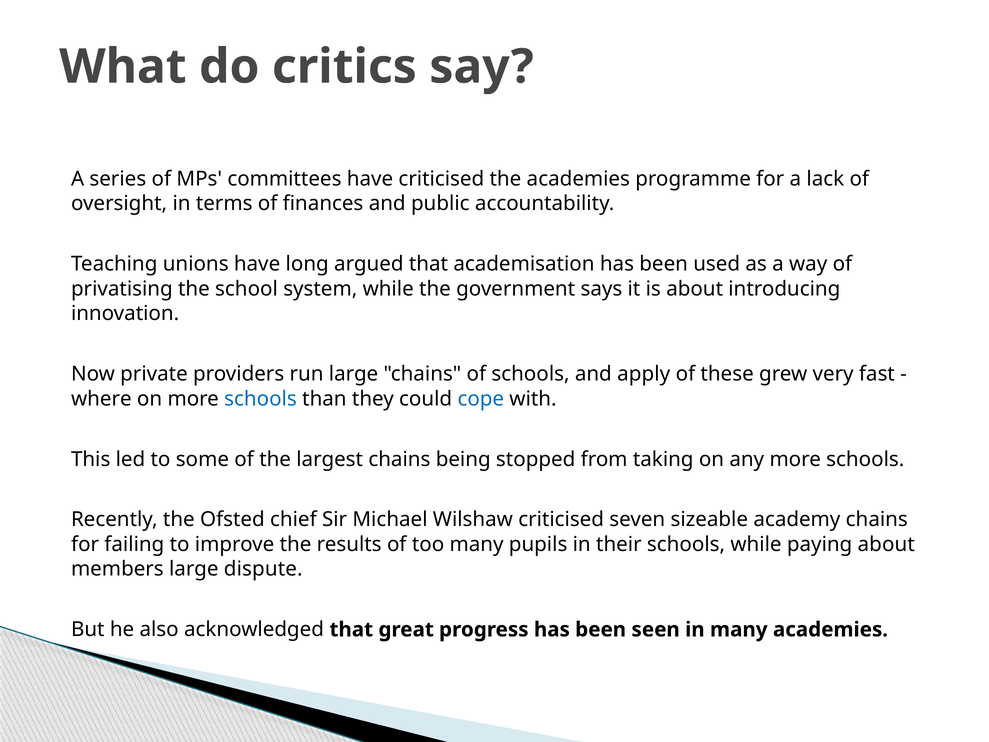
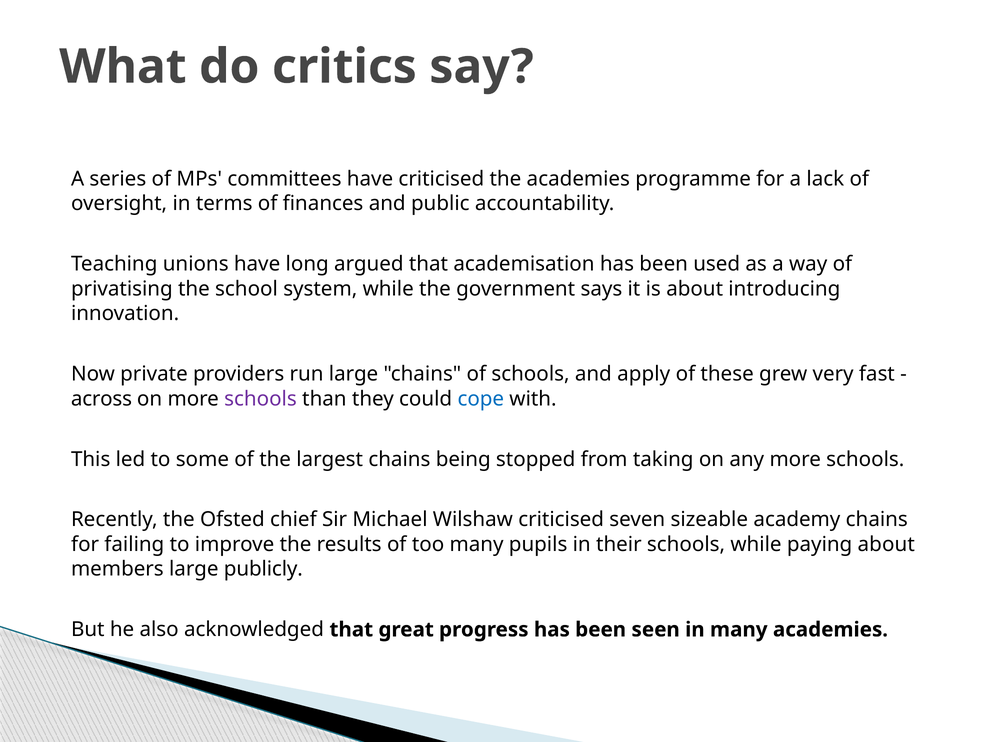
where: where -> across (101, 399)
schools colour: blue -> purple (261, 399)
dispute: dispute -> publicly (263, 569)
